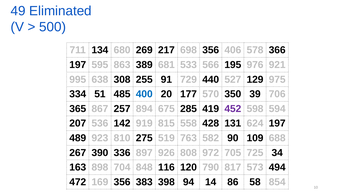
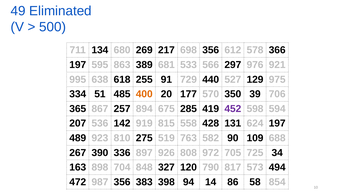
406: 406 -> 612 (233, 50)
195: 195 -> 297 (233, 65)
308: 308 -> 618 (122, 79)
400 colour: blue -> orange (144, 94)
116: 116 -> 327 (166, 167)
169: 169 -> 987 (100, 182)
